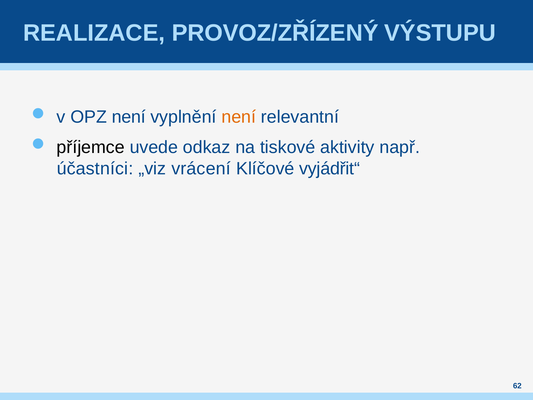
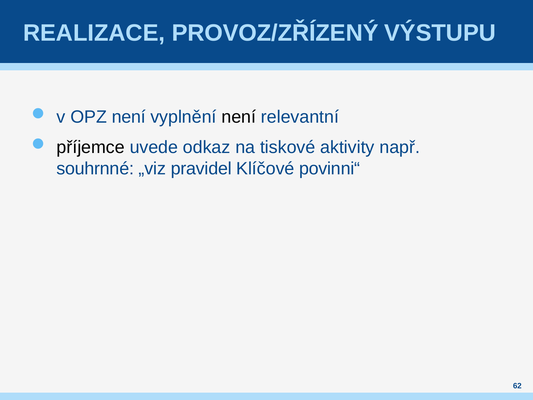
není colour: orange -> black (239, 117)
účastníci: účastníci -> souhrnné (95, 168)
vrácení: vrácení -> pravidel (201, 168)
vyjádřit“: vyjádřit“ -> povinni“ (330, 168)
